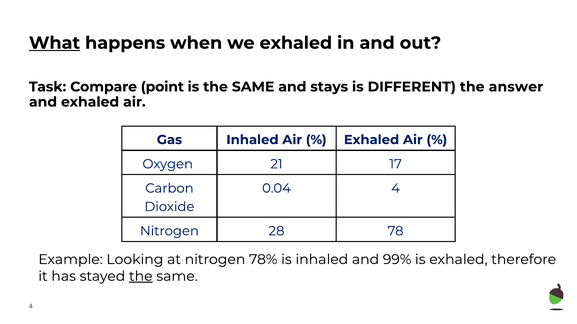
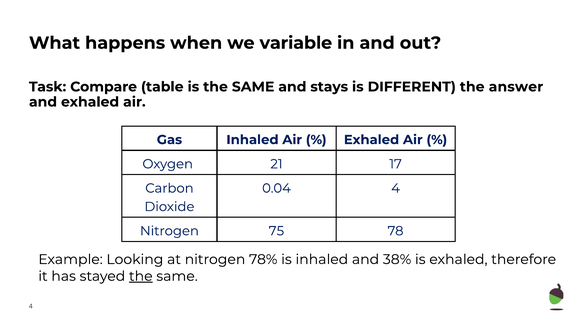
What underline: present -> none (55, 43)
we exhaled: exhaled -> variable (296, 43)
point: point -> table (162, 87)
28: 28 -> 75 (276, 231)
99%: 99% -> 38% (397, 260)
